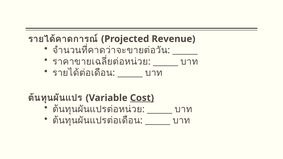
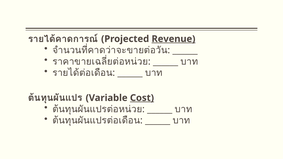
Revenue underline: none -> present (173, 39)
